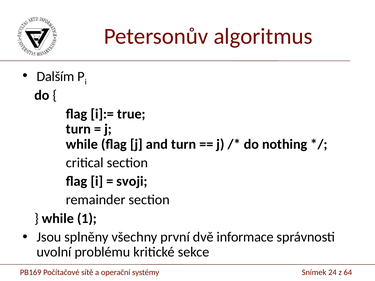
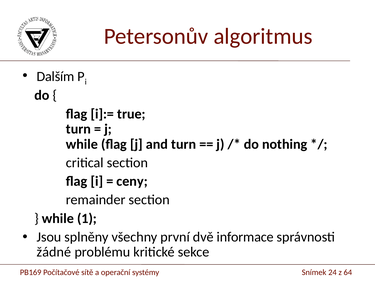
svoji: svoji -> ceny (132, 181)
uvolní: uvolní -> žádné (54, 252)
